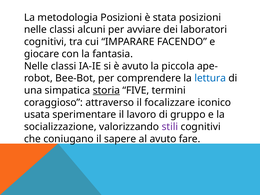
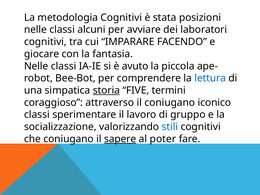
metodologia Posizioni: Posizioni -> Cognitivi (121, 18)
il focalizzare: focalizzare -> coniugano (170, 102)
usata: usata -> classi (37, 115)
stili colour: purple -> blue (170, 127)
sapere underline: none -> present (120, 139)
al avuto: avuto -> poter (163, 139)
